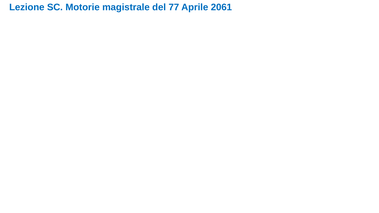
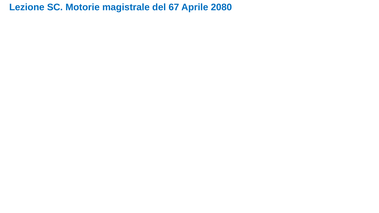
77: 77 -> 67 (174, 7)
2061: 2061 -> 2080 (221, 7)
